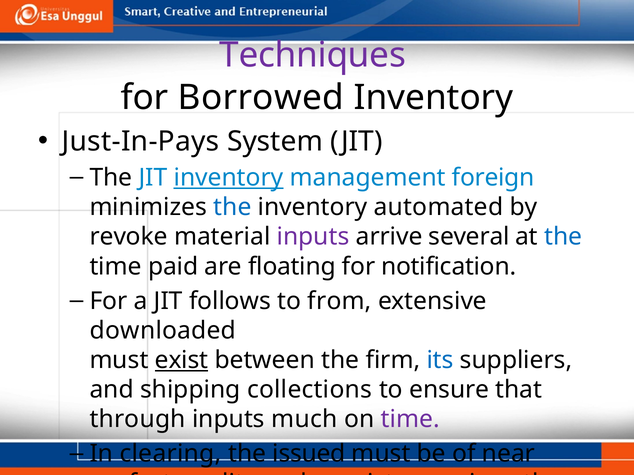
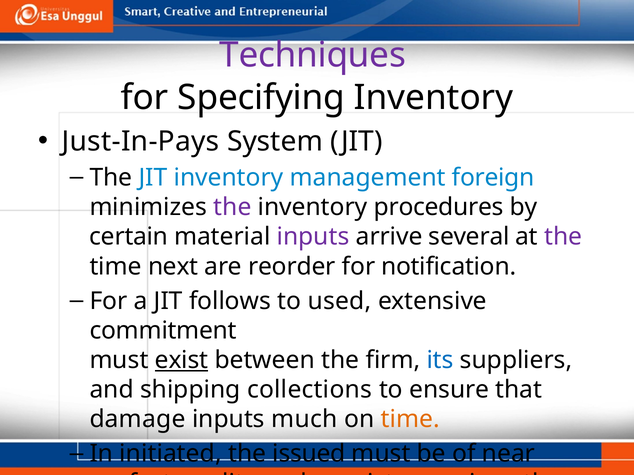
Borrowed: Borrowed -> Specifying (261, 98)
inventory underline: present -> none (229, 178)
the colour: blue -> purple (232, 207)
automated: automated -> procedures (439, 207)
revoke: revoke -> certain (129, 237)
the colour: blue -> purple (563, 237)
paid: paid -> next (173, 267)
floating: floating -> reorder (292, 267)
from: from -> used (339, 301)
downloaded: downloaded -> commitment (163, 331)
through: through -> damage (138, 420)
time colour: purple -> orange (410, 420)
clearing: clearing -> initiated (171, 454)
